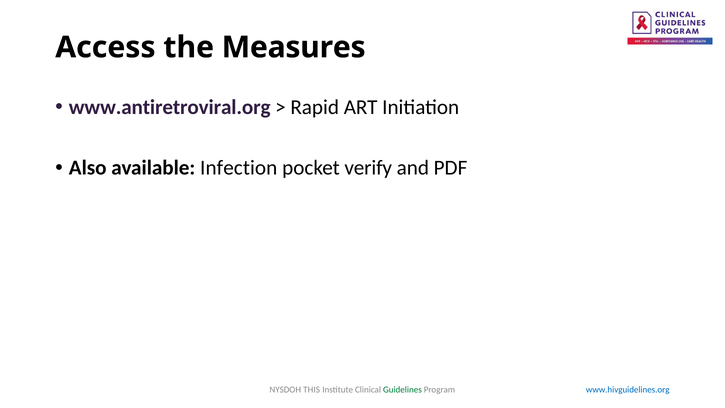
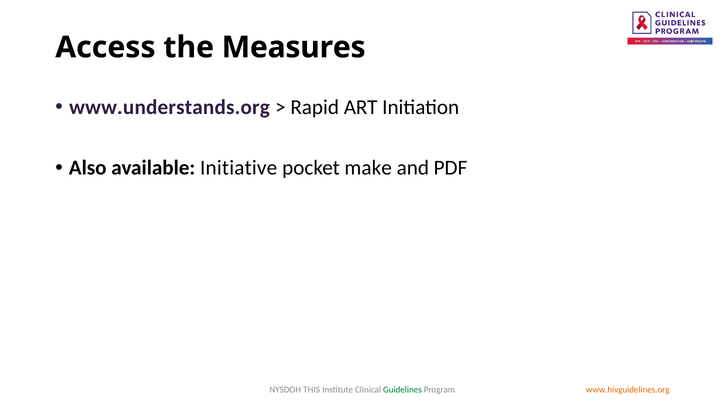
www.antiretroviral.org: www.antiretroviral.org -> www.understands.org (170, 107)
Infection: Infection -> Initiative (239, 168)
verify: verify -> make (368, 168)
www.hivguidelines.org colour: blue -> orange (628, 389)
